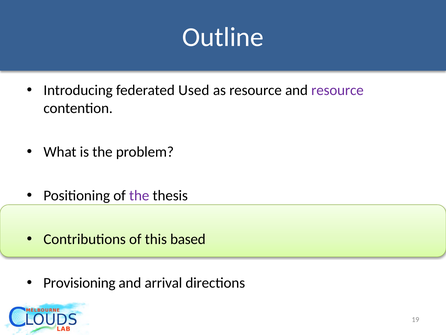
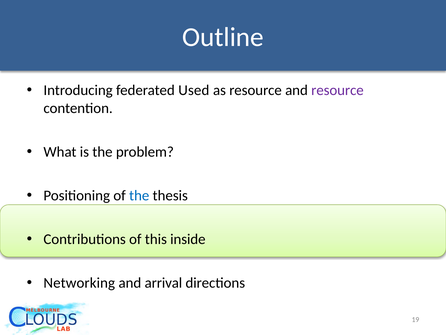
the colour: purple -> blue (139, 195)
based: based -> inside (188, 239)
Provisioning: Provisioning -> Networking (79, 283)
